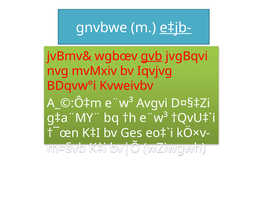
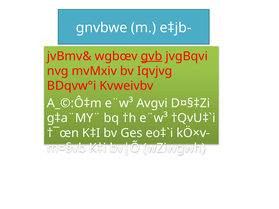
e‡jb- underline: present -> none (176, 28)
